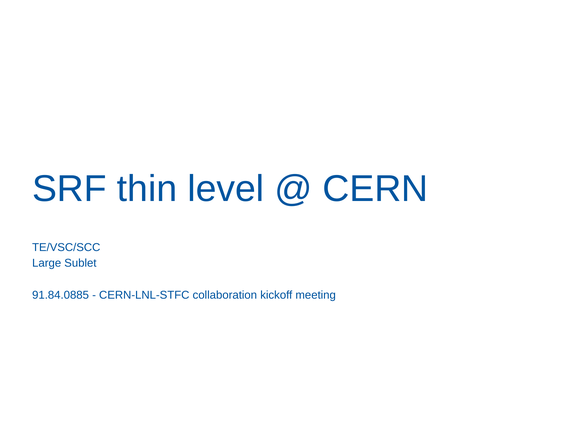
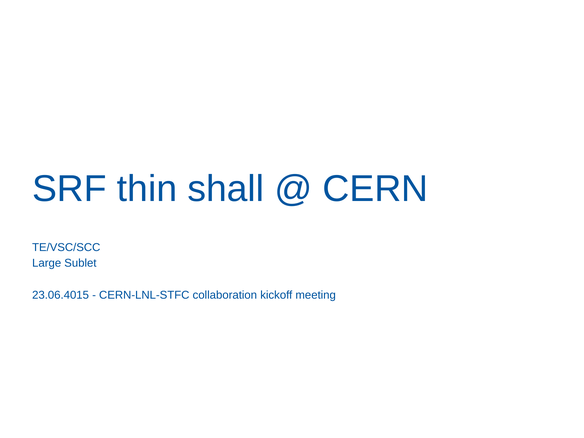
level: level -> shall (226, 189)
91.84.0885: 91.84.0885 -> 23.06.4015 (61, 295)
